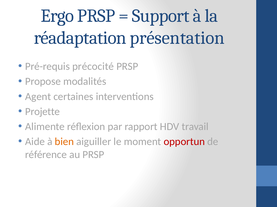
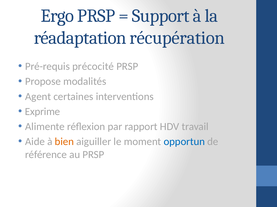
présentation: présentation -> récupération (177, 38)
Projette: Projette -> Exprime (43, 112)
opportun colour: red -> blue (184, 142)
